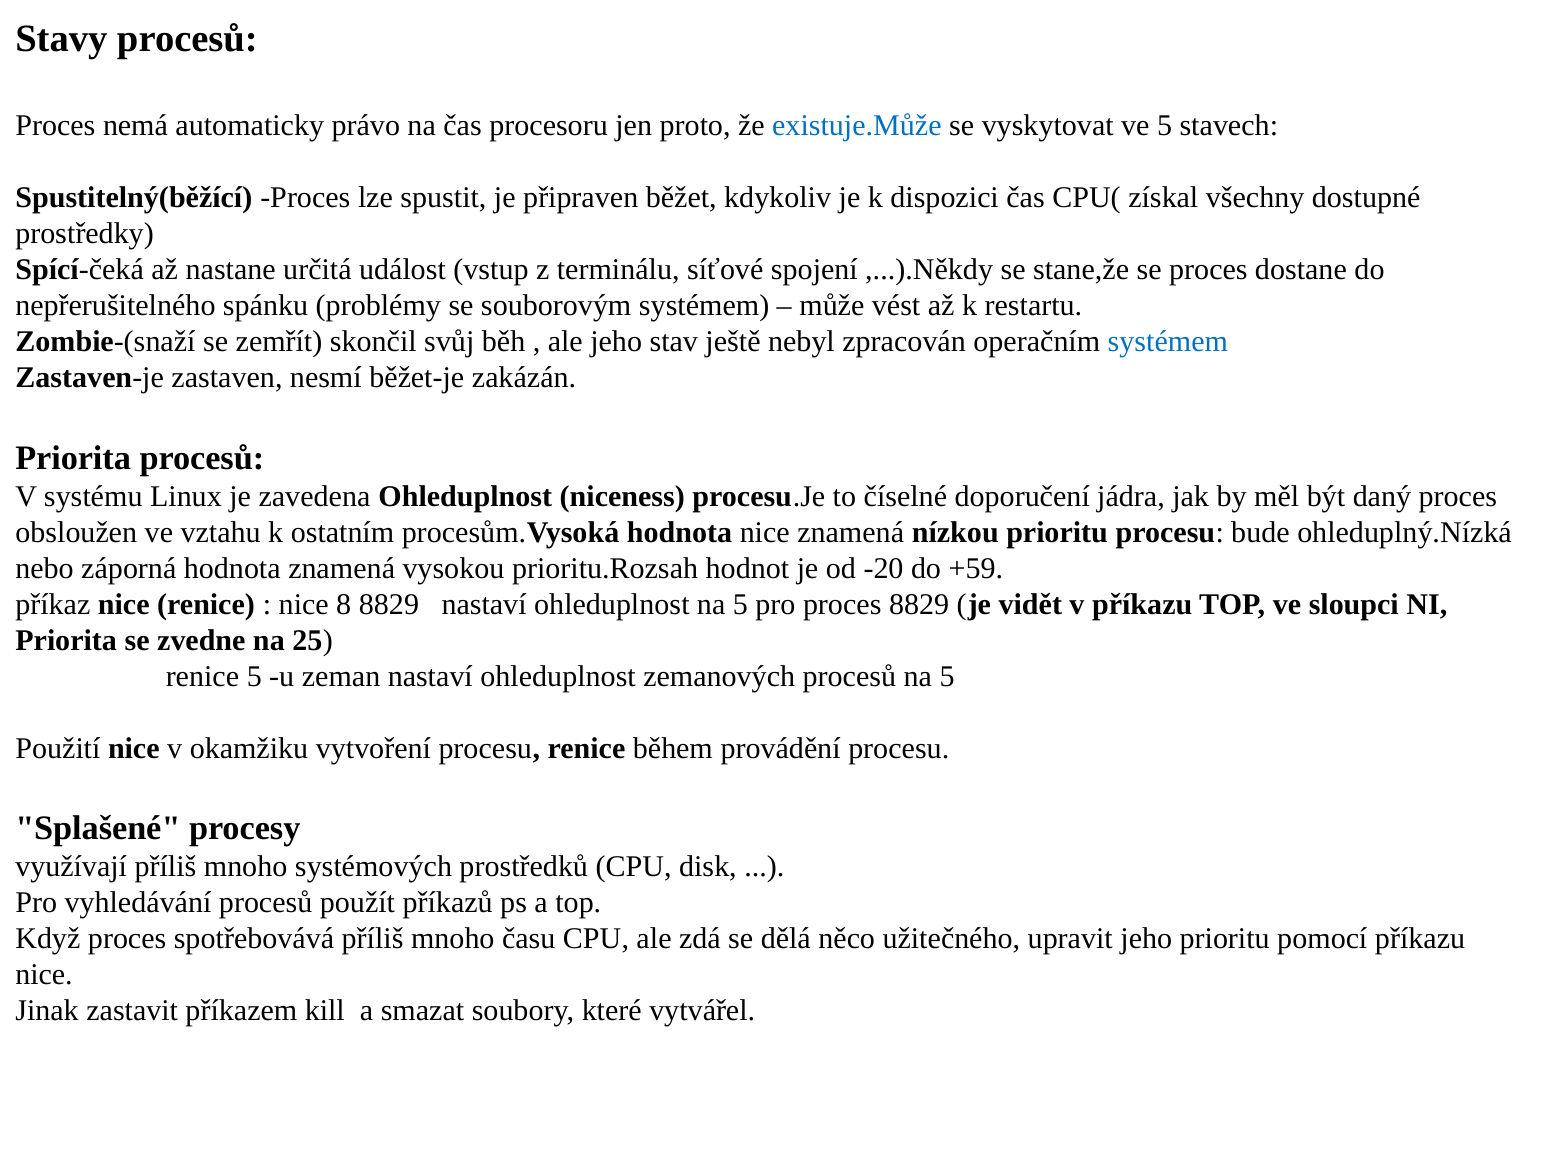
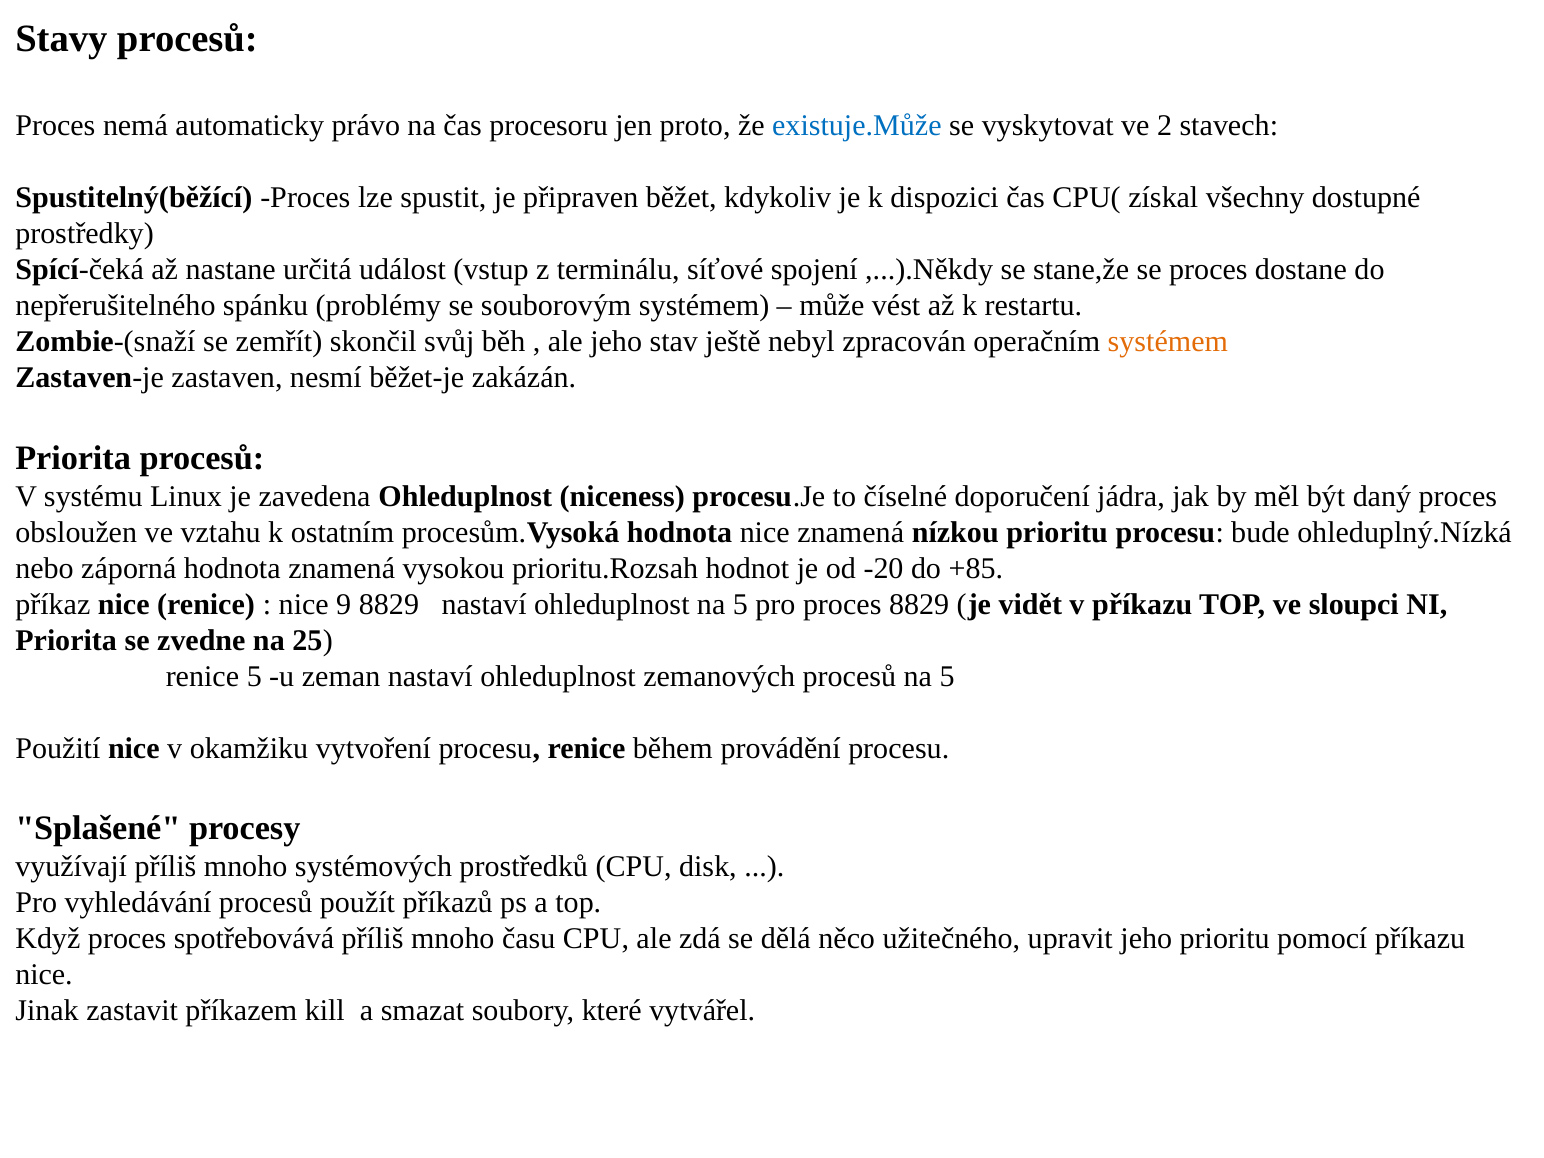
ve 5: 5 -> 2 (1165, 125)
systémem colour: blue -> orange (1168, 342)
+59: +59 -> +85 (976, 568)
8: 8 -> 9 (344, 604)
